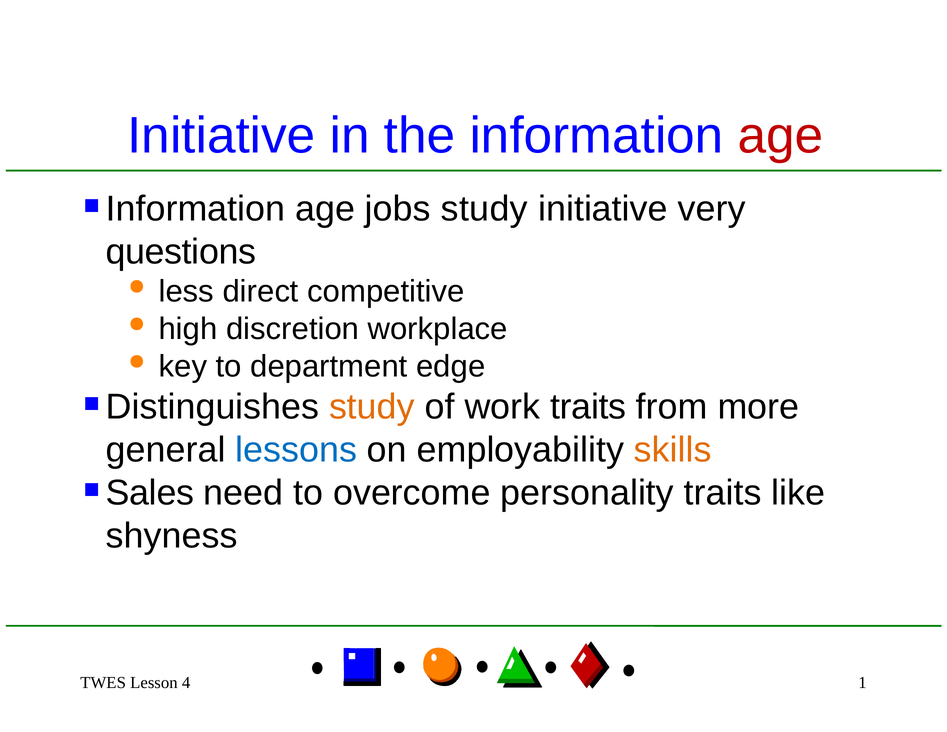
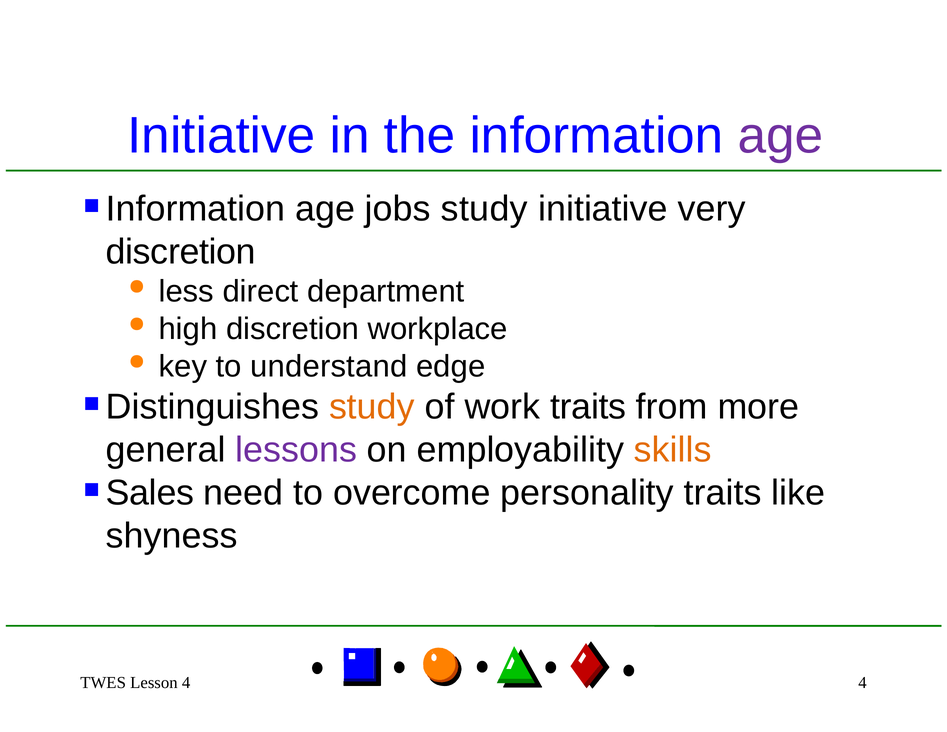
age colour: red -> purple (781, 136)
questions: questions -> discretion (181, 252)
competitive: competitive -> department (386, 292)
department: department -> understand (329, 366)
lessons colour: blue -> purple (296, 450)
4 1: 1 -> 4 (862, 683)
